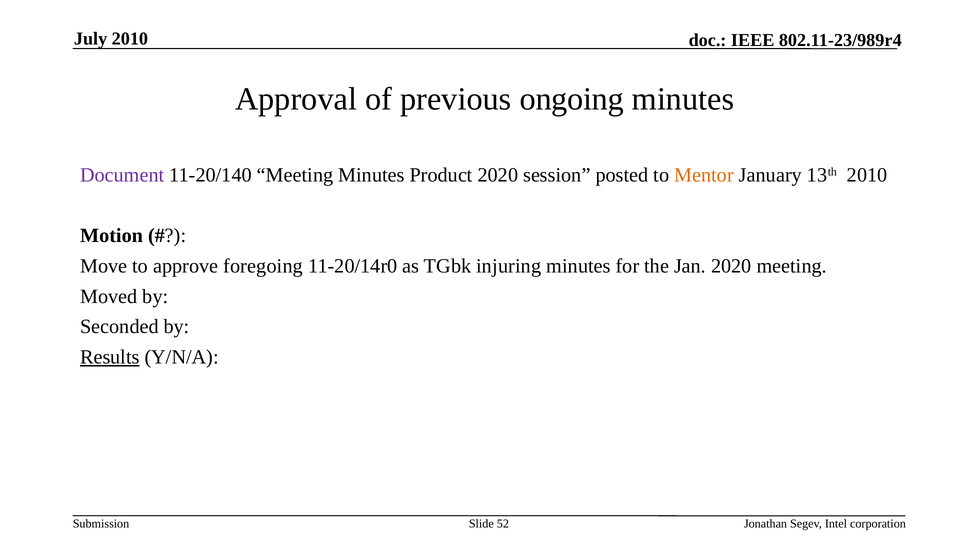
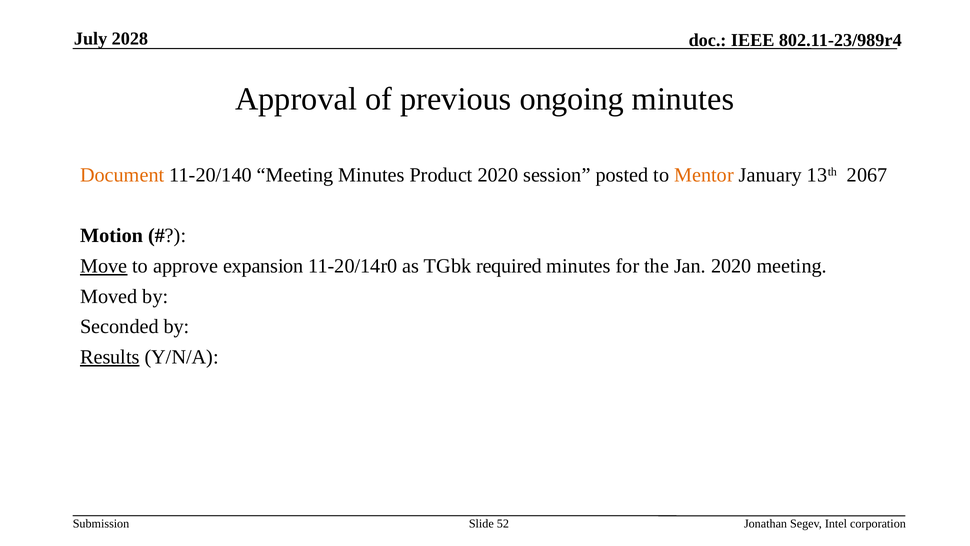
July 2010: 2010 -> 2028 (130, 39)
Document colour: purple -> orange (122, 175)
13th 2010: 2010 -> 2067 (867, 175)
Move underline: none -> present (104, 266)
foregoing: foregoing -> expansion (263, 266)
injuring: injuring -> required (509, 266)
